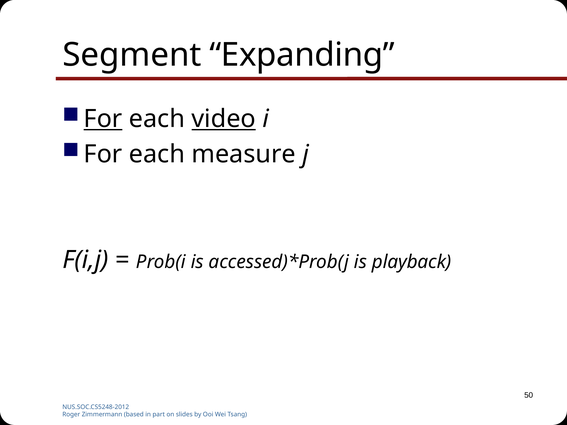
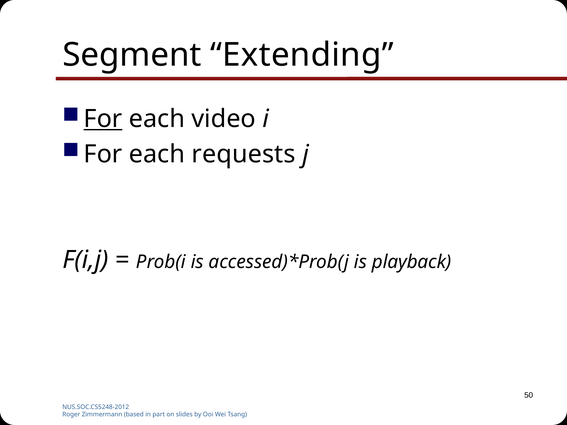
Expanding: Expanding -> Extending (302, 55)
video underline: present -> none (224, 119)
measure: measure -> requests (244, 154)
